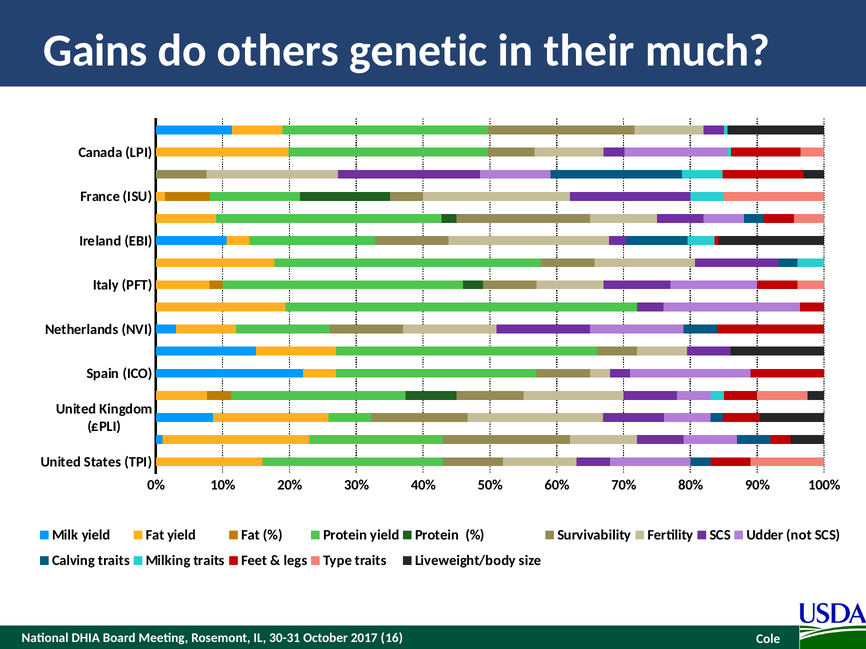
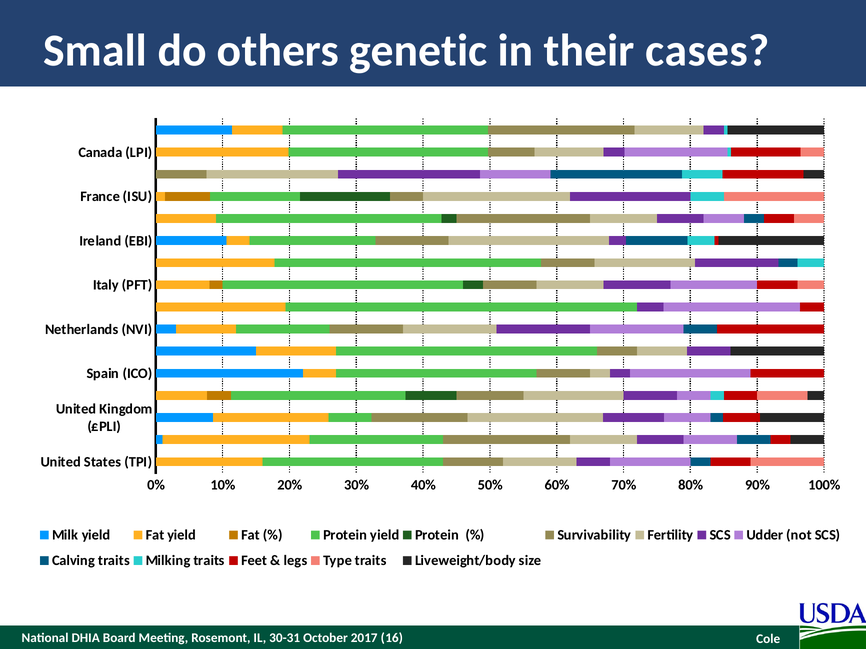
Gains: Gains -> Small (95, 51)
much: much -> cases (707, 51)
